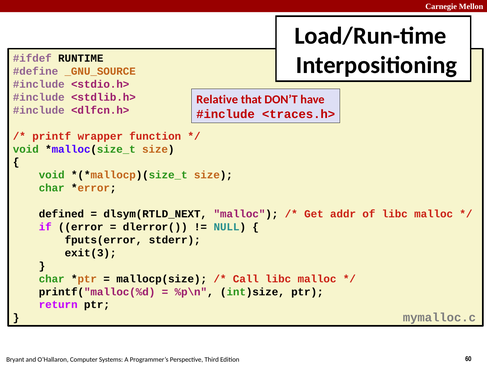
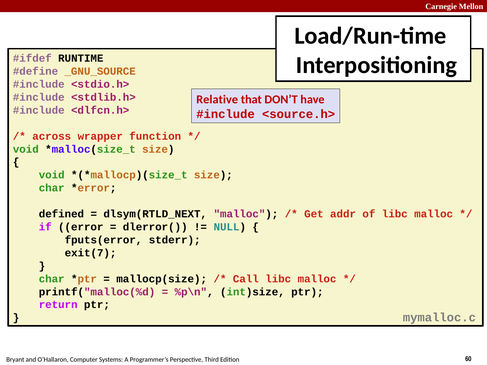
<traces.h>: <traces.h> -> <source.h> (299, 114)
printf: printf -> across (52, 136)
exit(3: exit(3 -> exit(7 (91, 253)
